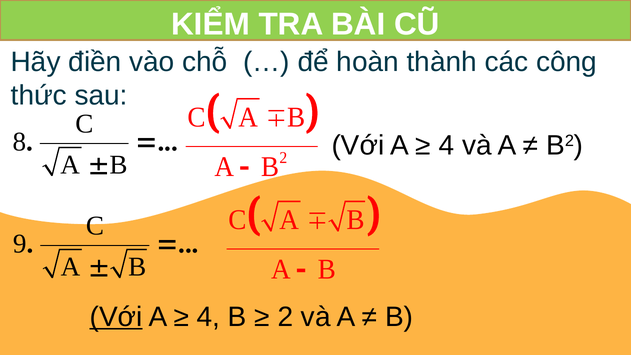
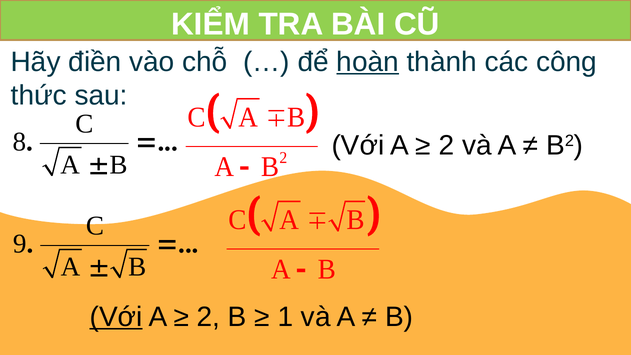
hoàn underline: none -> present (368, 62)
4: 4 -> 2 (446, 146)
4: 4 -> 2 (208, 317)
2: 2 -> 1 (285, 317)
